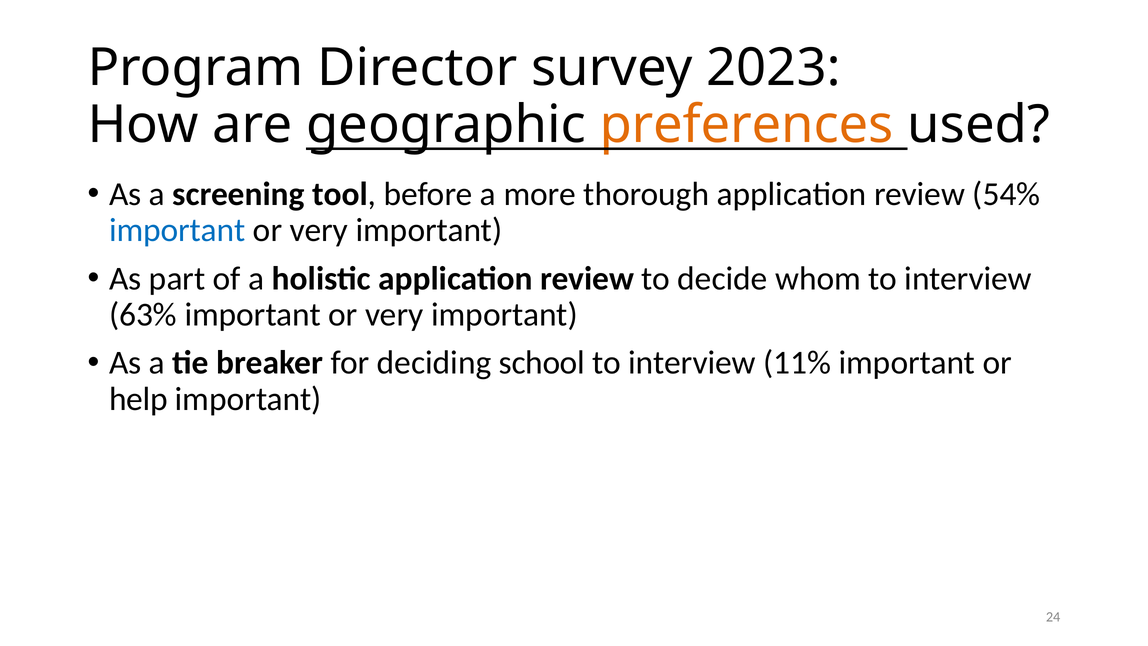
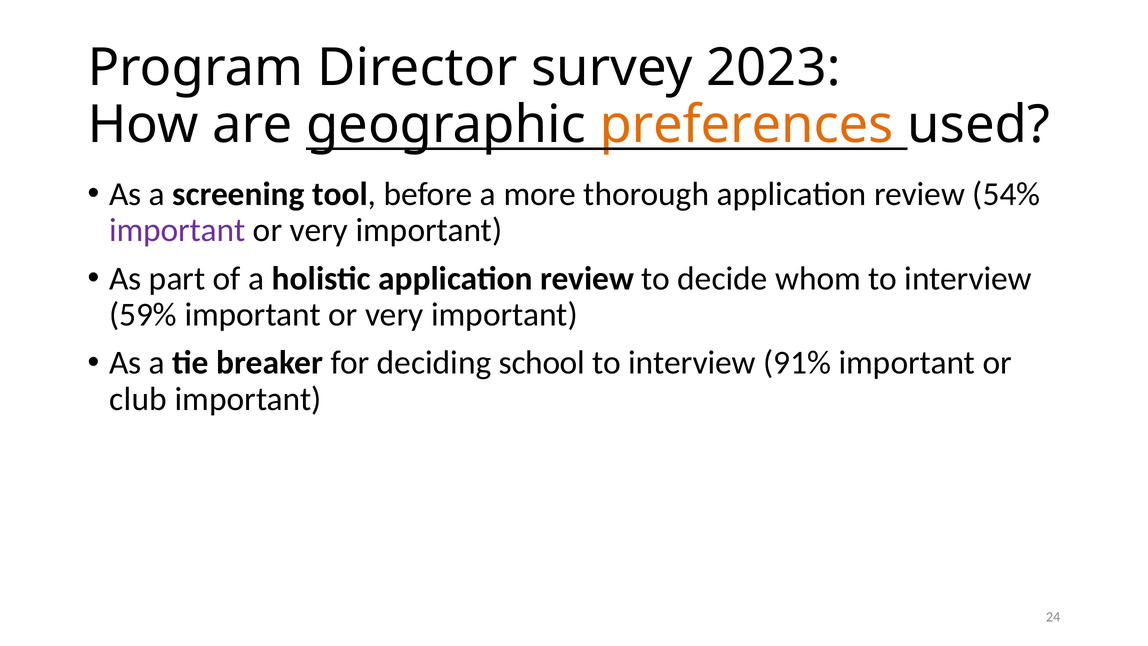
important colour: blue -> purple (177, 230)
63%: 63% -> 59% (143, 315)
11%: 11% -> 91% (797, 363)
help: help -> club (138, 399)
